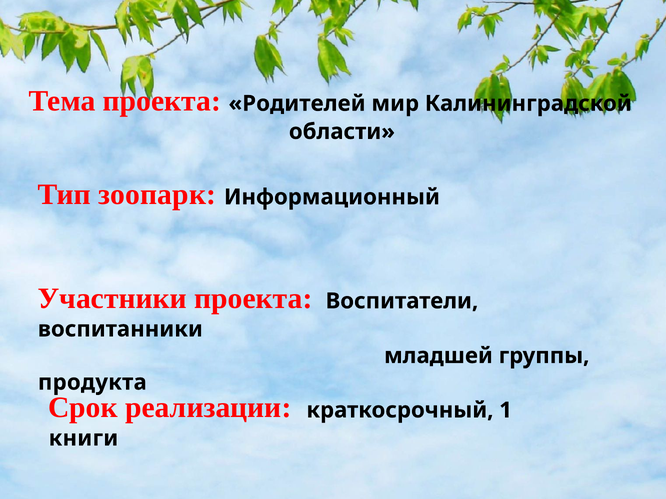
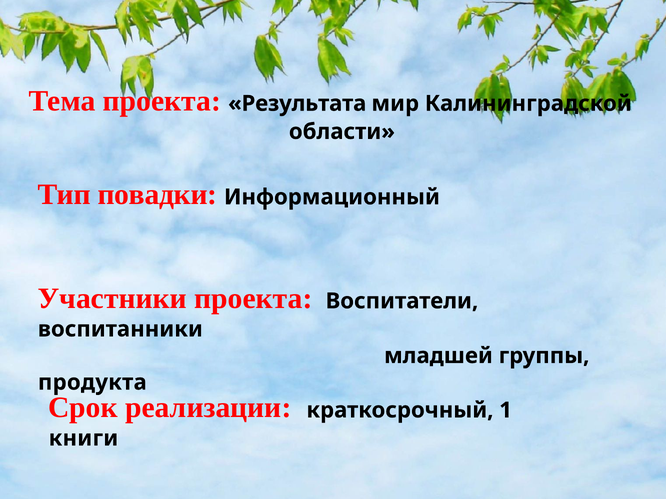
Родителей: Родителей -> Результата (297, 104)
зоопарк: зоопарк -> повадки (157, 195)
